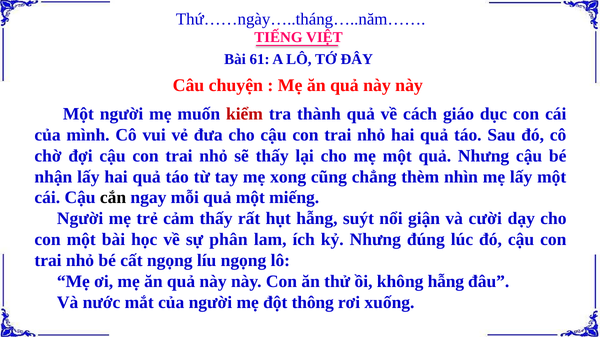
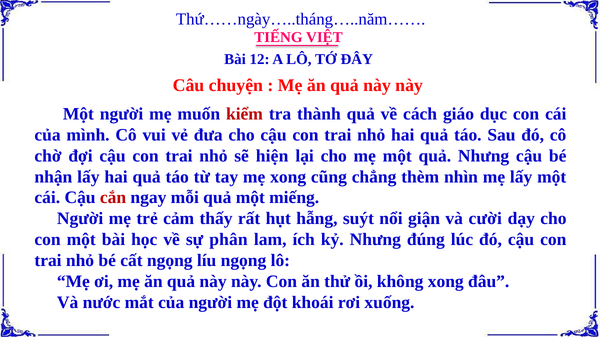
61: 61 -> 12 (260, 60)
sẽ thấy: thấy -> hiện (272, 156)
cắn colour: black -> red (113, 198)
không hẫng: hẫng -> xong (446, 282)
thông: thông -> khoái (313, 303)
